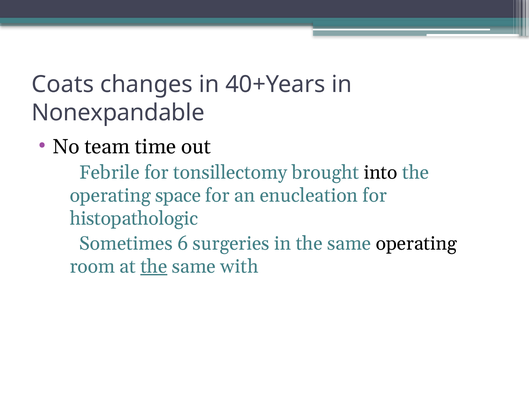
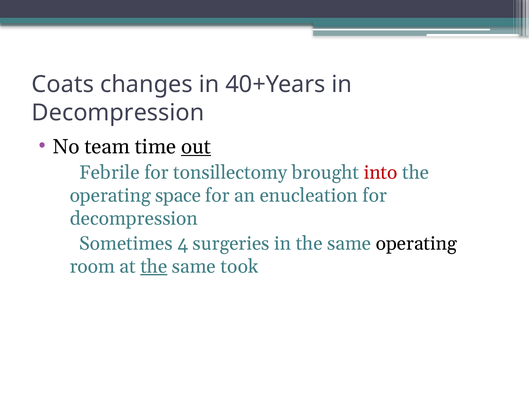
Nonexpandable: Nonexpandable -> Decompression (118, 113)
out underline: none -> present (196, 147)
into colour: black -> red (381, 172)
histopathologic: histopathologic -> decompression (134, 218)
6: 6 -> 4 (183, 243)
with: with -> took (239, 266)
